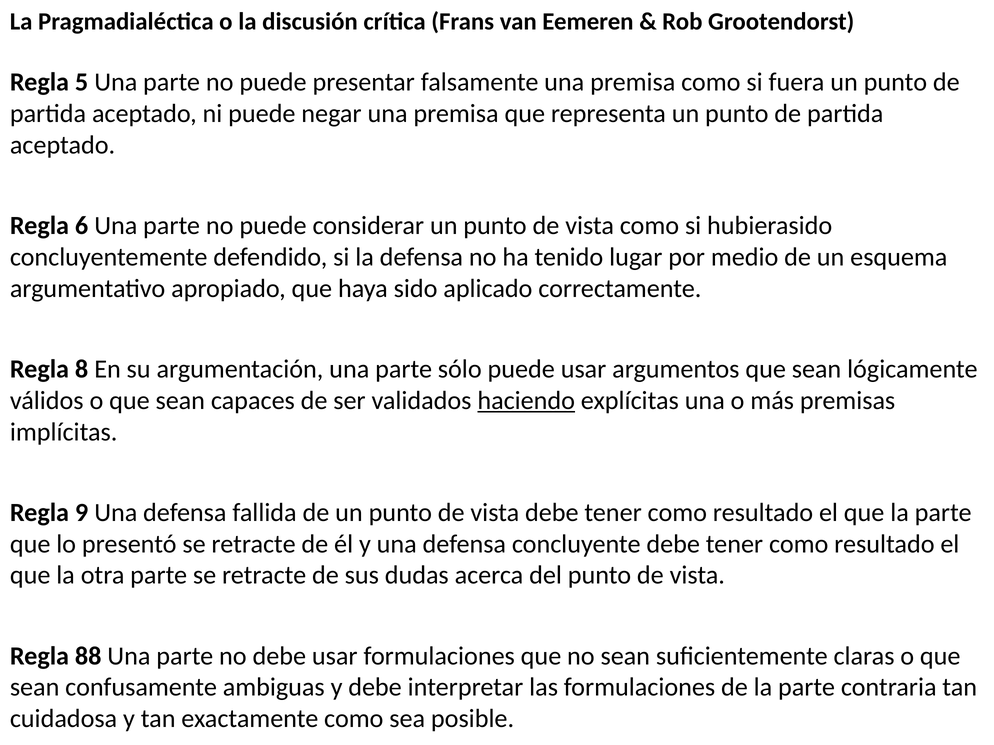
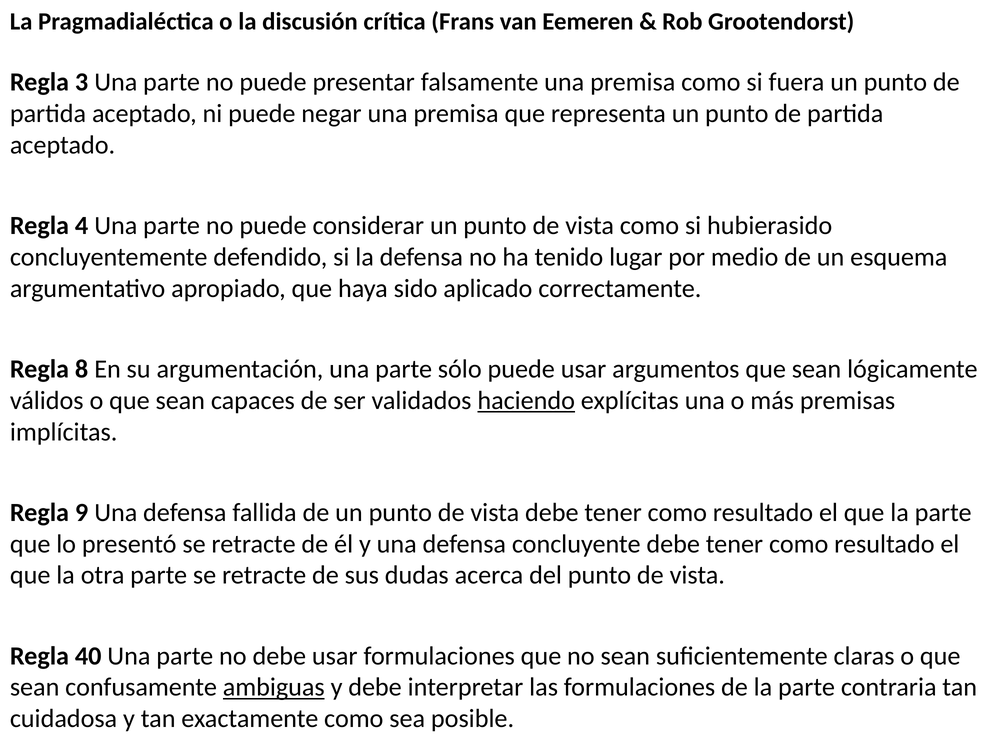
5: 5 -> 3 (82, 82)
6: 6 -> 4 (82, 226)
88: 88 -> 40 (88, 656)
ambiguas underline: none -> present (274, 688)
